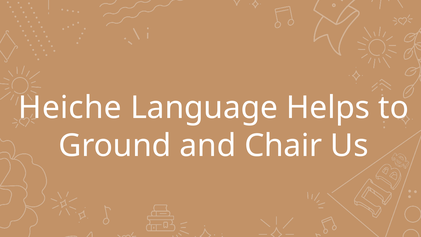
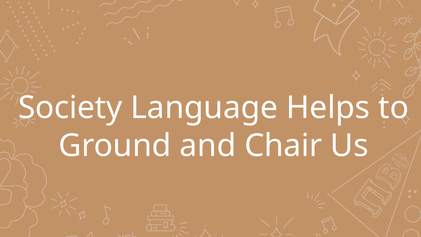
Heiche: Heiche -> Society (70, 108)
